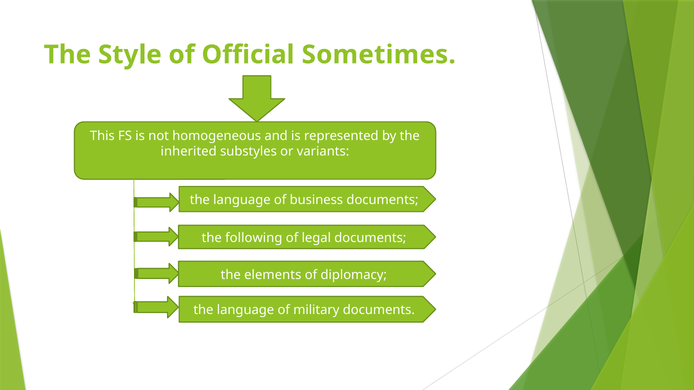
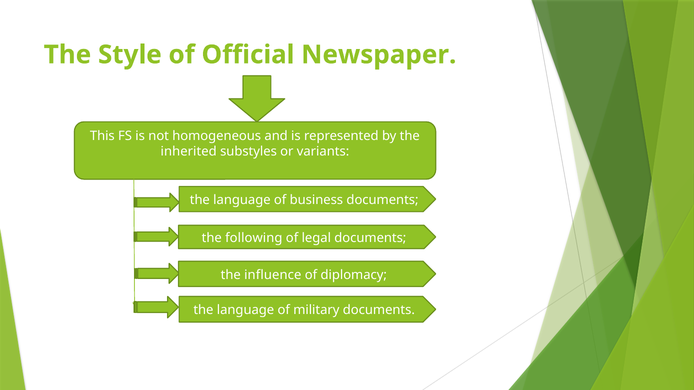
Sometimes: Sometimes -> Newspaper (379, 55)
elements: elements -> influence (273, 275)
